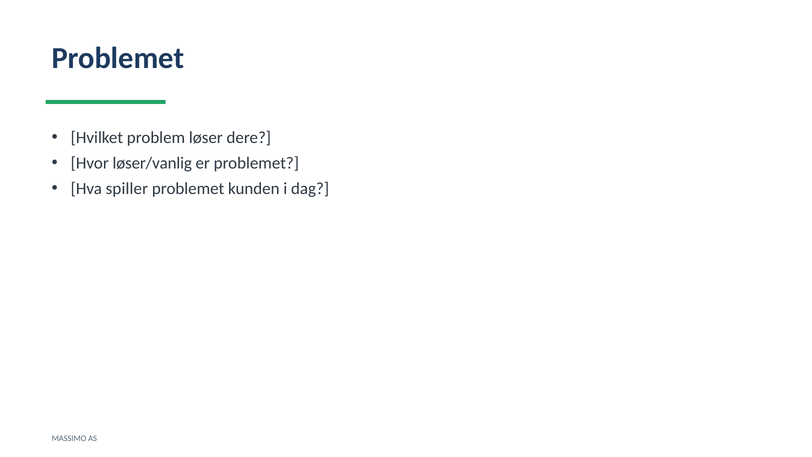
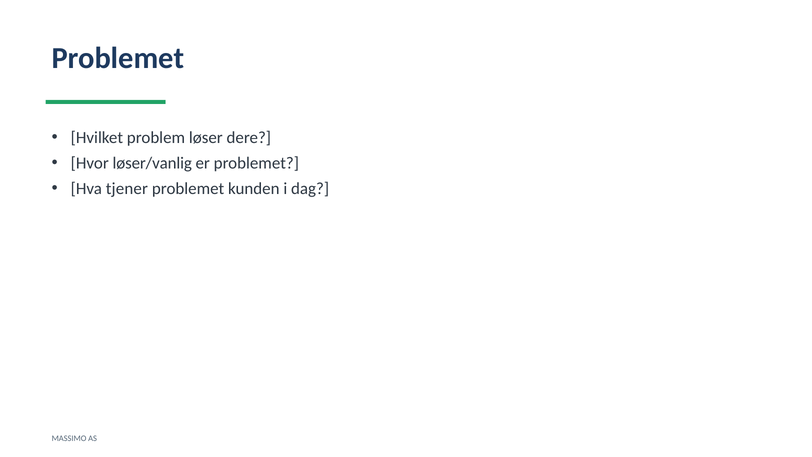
spiller: spiller -> tjener (127, 188)
